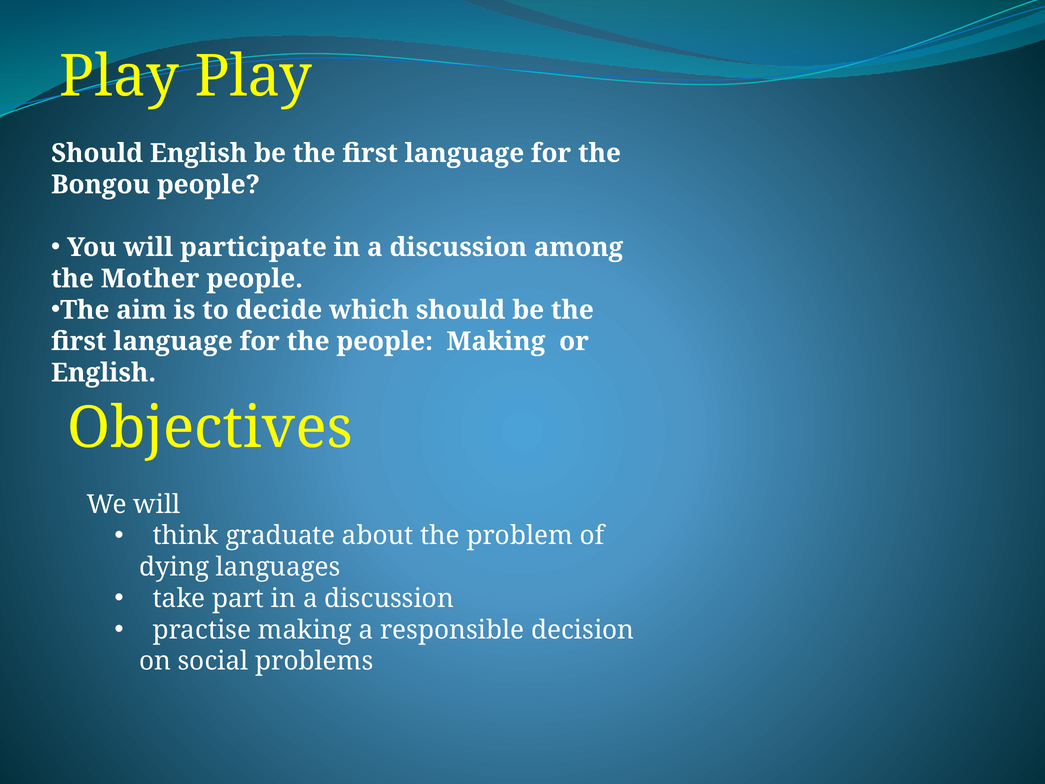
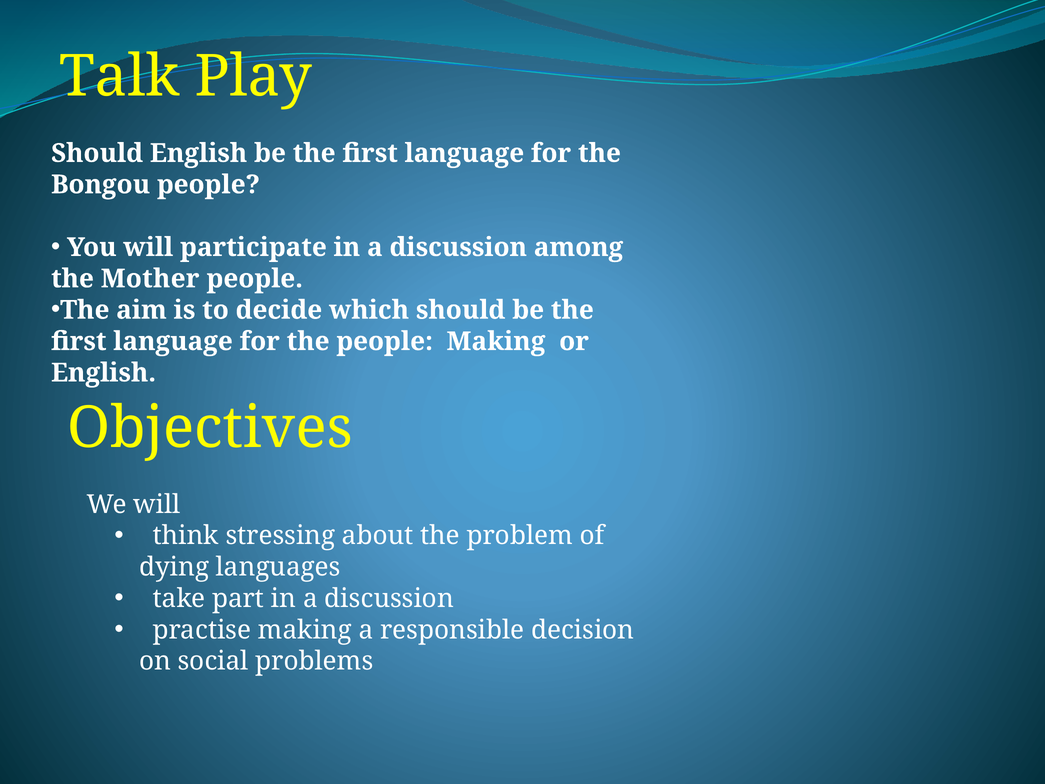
Play: Play -> Talk (119, 77)
graduate: graduate -> stressing (280, 536)
